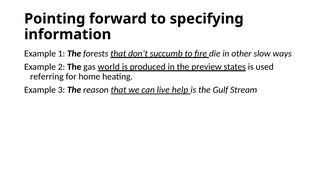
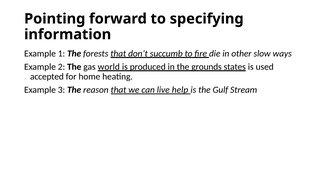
preview: preview -> grounds (207, 67)
referring: referring -> accepted (47, 77)
